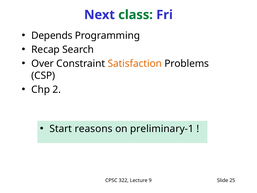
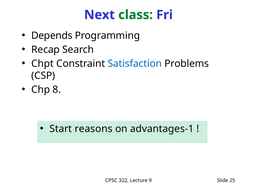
Over: Over -> Chpt (43, 64)
Satisfaction colour: orange -> blue (135, 64)
2: 2 -> 8 (57, 90)
preliminary-1: preliminary-1 -> advantages-1 (162, 129)
